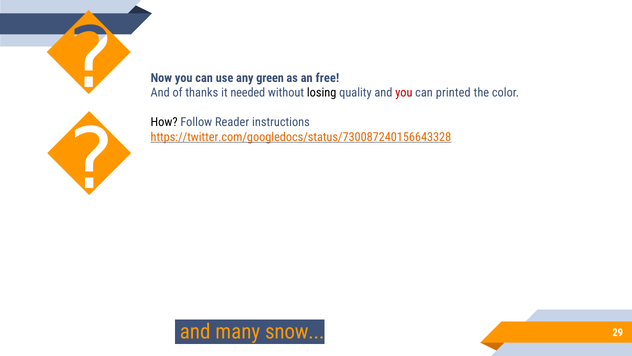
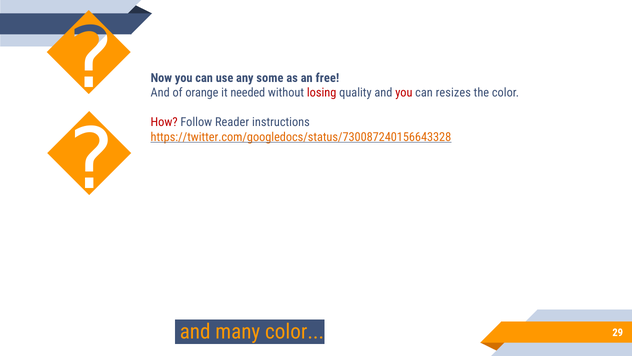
green: green -> some (270, 78)
thanks: thanks -> orange (202, 92)
losing colour: black -> red (322, 92)
printed: printed -> resizes (453, 92)
How colour: black -> red (164, 122)
many snow: snow -> color (295, 332)
